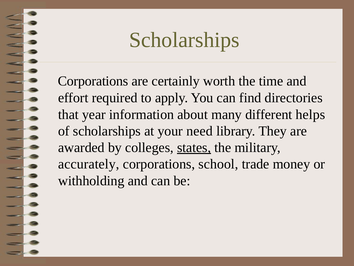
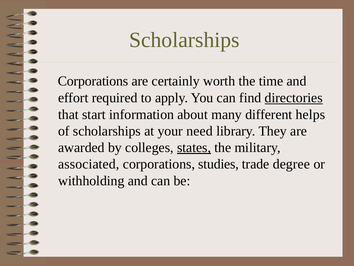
directories underline: none -> present (294, 98)
year: year -> start (94, 114)
accurately: accurately -> associated (89, 164)
school: school -> studies (218, 164)
money: money -> degree (291, 164)
